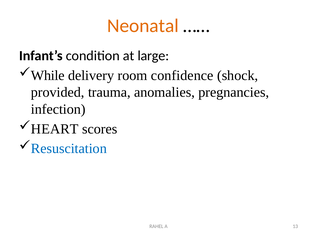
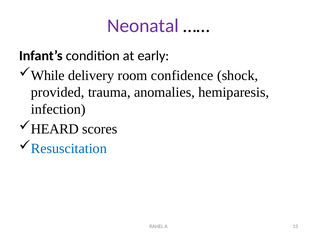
Neonatal colour: orange -> purple (143, 26)
large: large -> early (153, 56)
pregnancies: pregnancies -> hemiparesis (234, 93)
HEART: HEART -> HEARD (55, 129)
